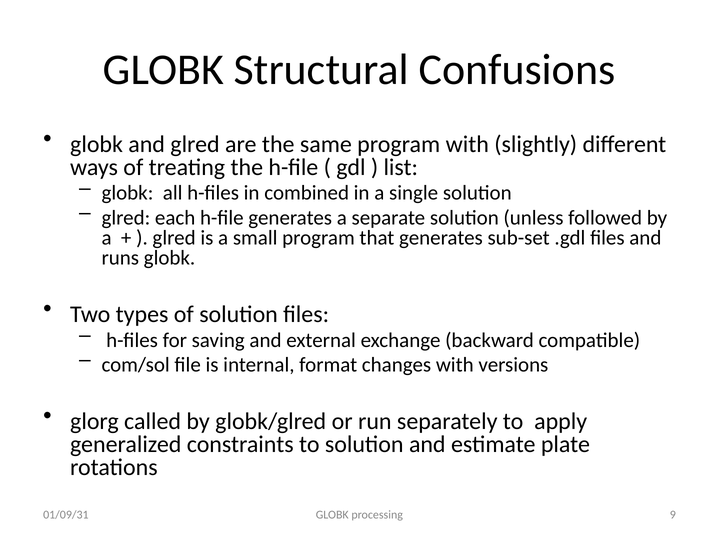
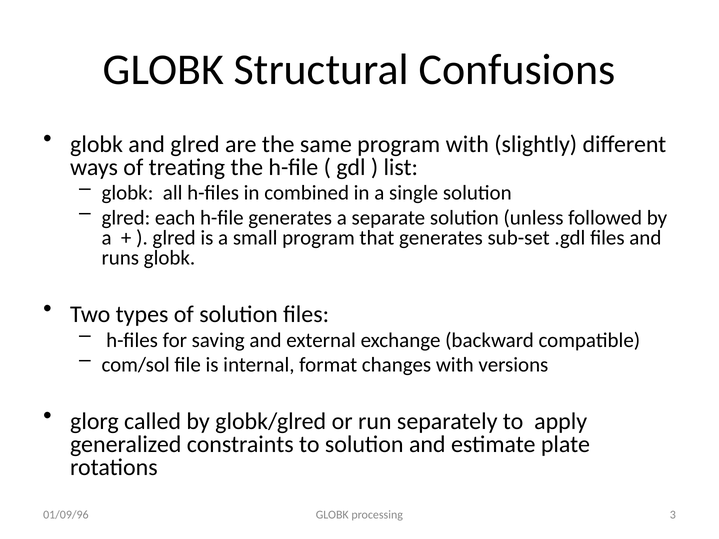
9: 9 -> 3 (673, 515)
01/09/31: 01/09/31 -> 01/09/96 (66, 515)
